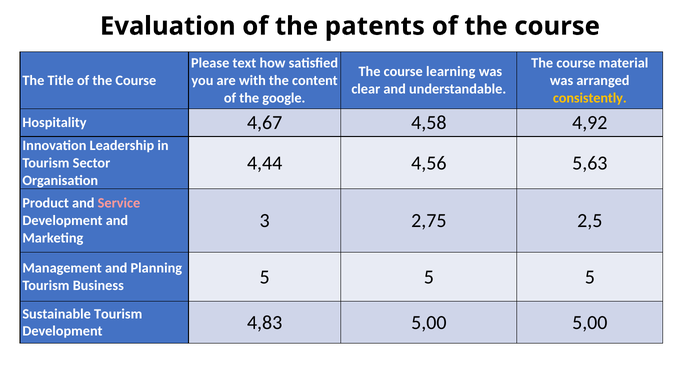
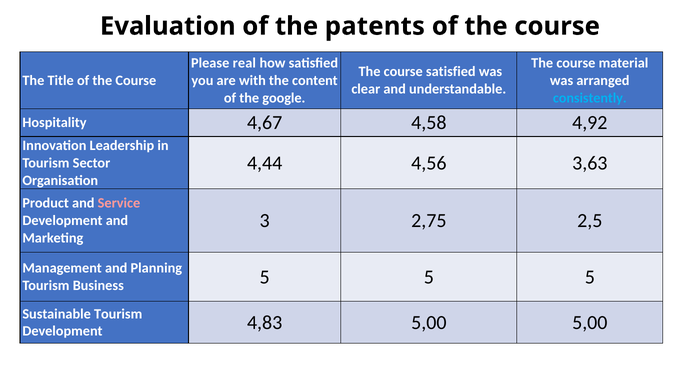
text: text -> real (244, 63)
course learning: learning -> satisfied (451, 72)
consistently colour: yellow -> light blue (590, 98)
5,63: 5,63 -> 3,63 (590, 163)
